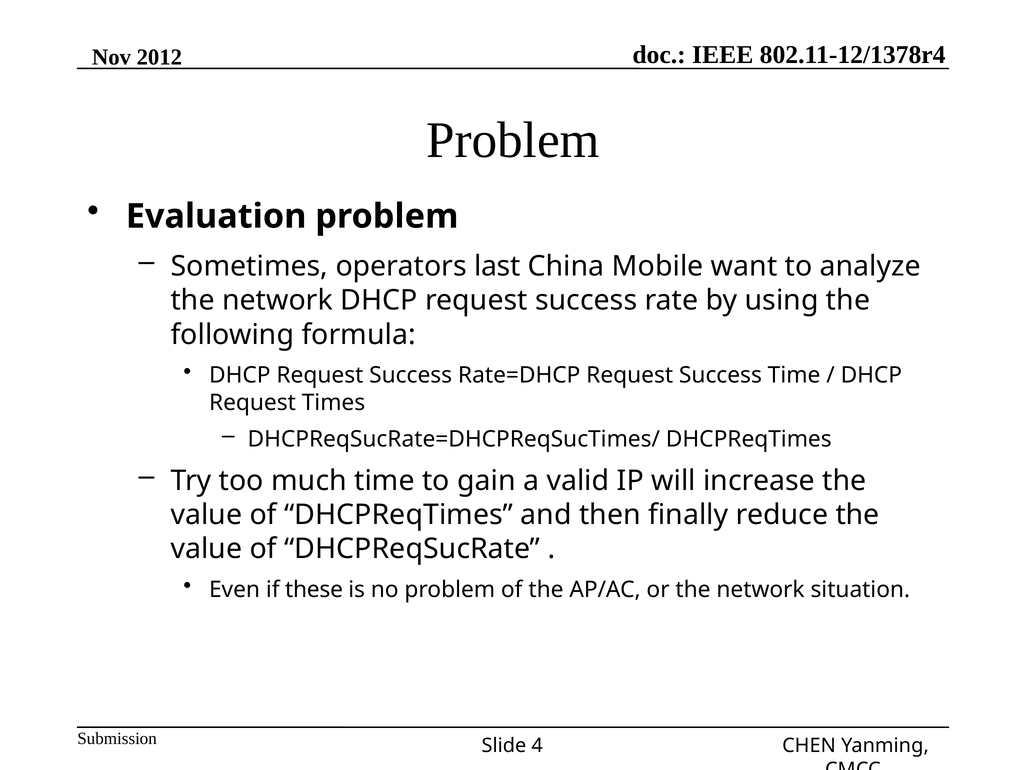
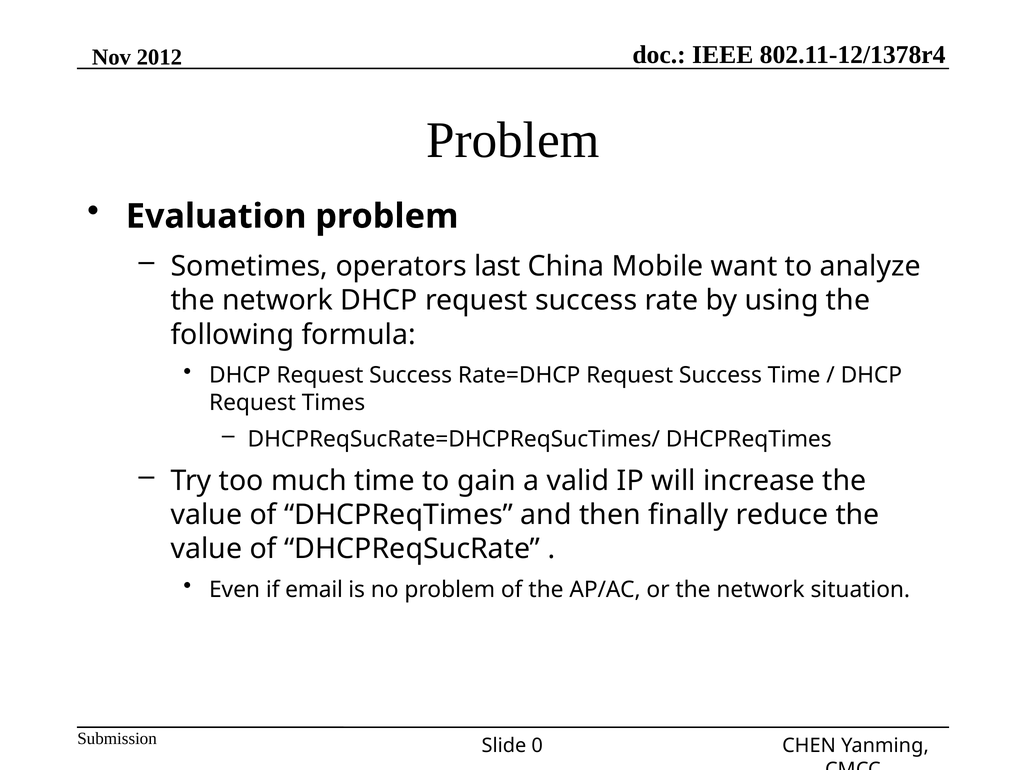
these: these -> email (314, 589)
4: 4 -> 0 (537, 745)
